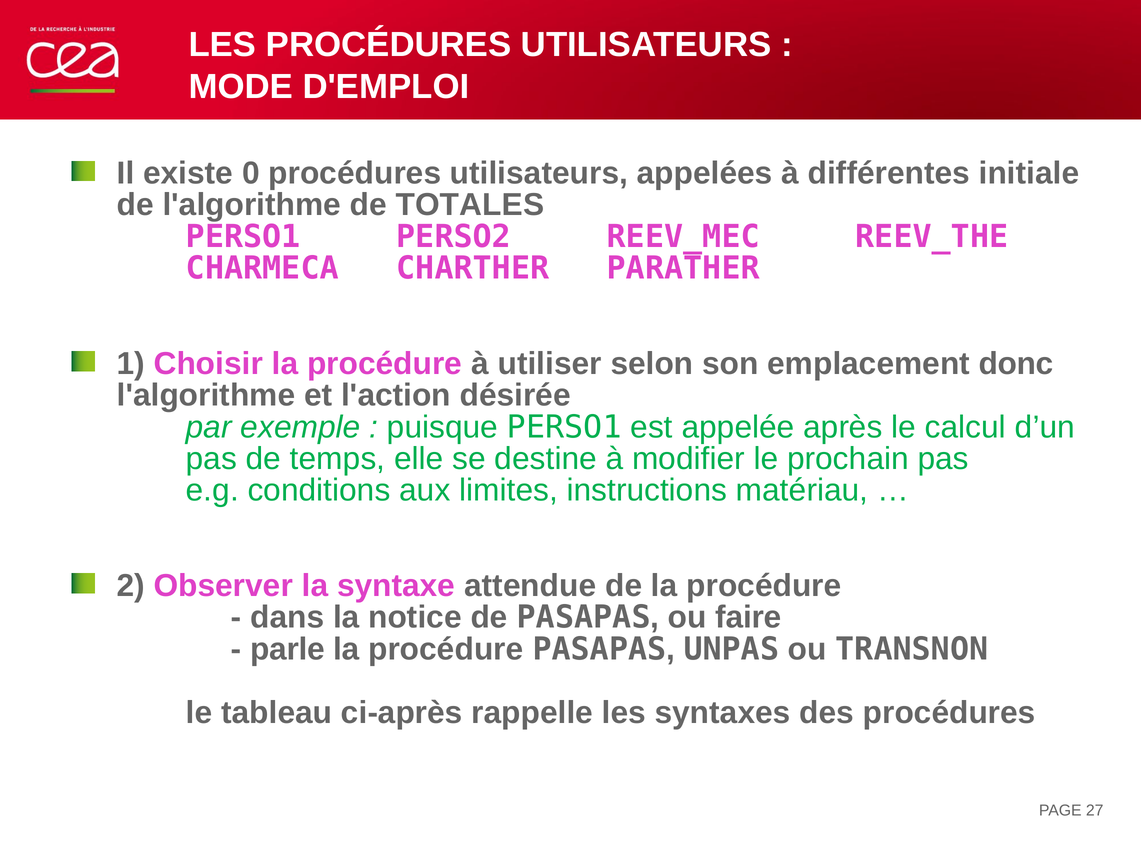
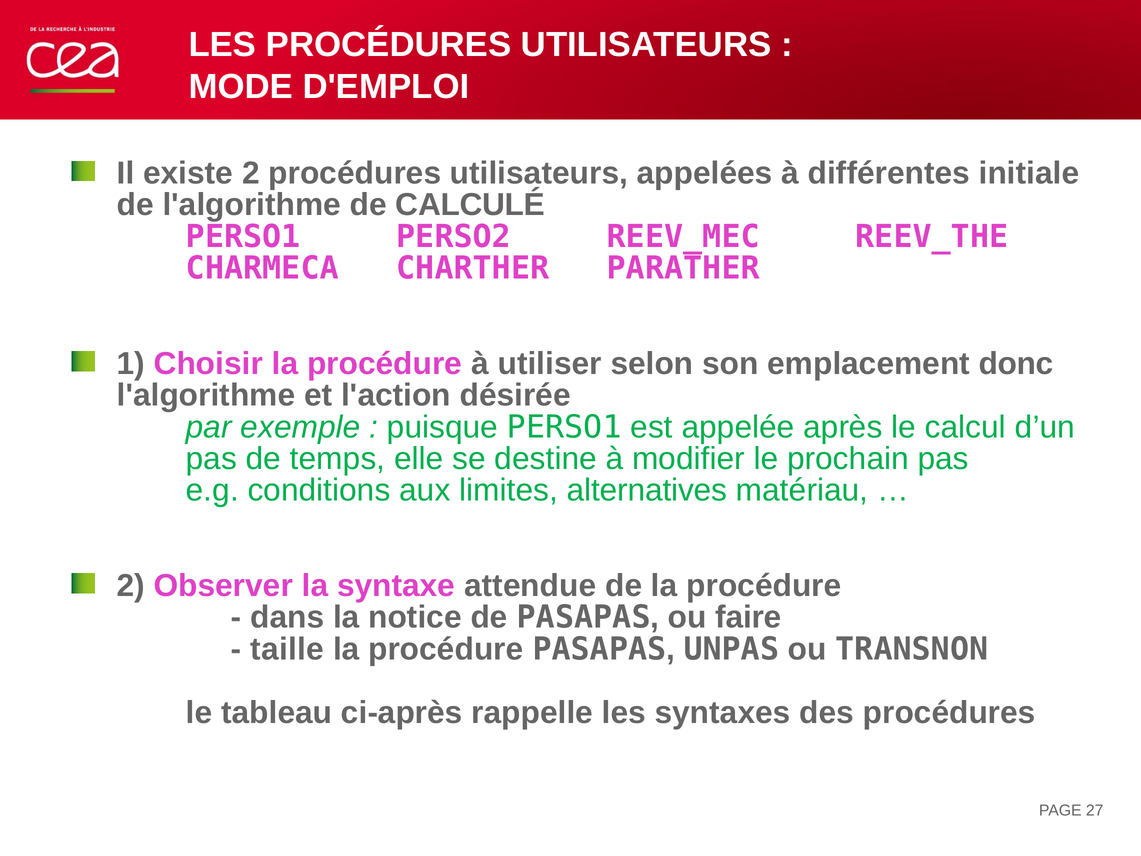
existe 0: 0 -> 2 (251, 173)
TOTALES: TOTALES -> CALCULÉ (470, 205)
instructions: instructions -> alternatives (647, 490)
parle: parle -> taille (287, 649)
